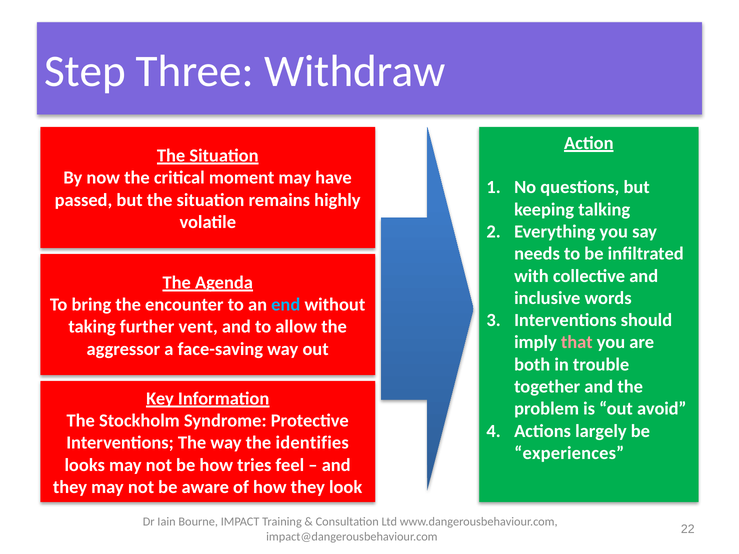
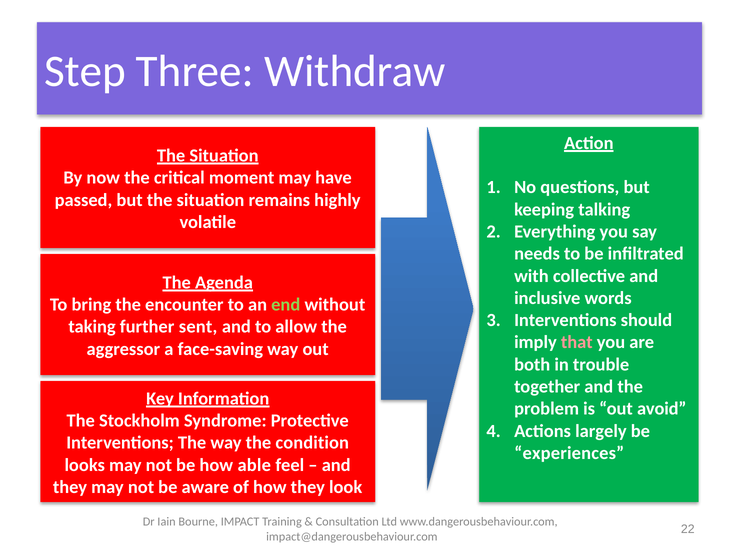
end colour: light blue -> light green (286, 305)
vent: vent -> sent (198, 327)
identifies: identifies -> condition (312, 443)
tries: tries -> able (254, 465)
